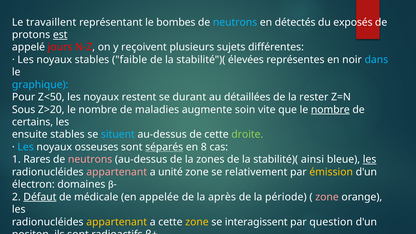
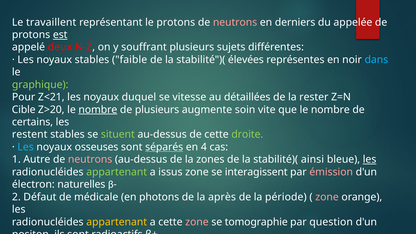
le bombes: bombes -> protons (176, 22)
neutrons colour: light blue -> pink (235, 22)
détectés: détectés -> derniers (295, 22)
exposés: exposés -> appelée (353, 22)
jours: jours -> deux (60, 47)
reçoivent: reçoivent -> souffrant (144, 47)
graphique colour: light blue -> light green (40, 85)
Z<50: Z<50 -> Z<21 (51, 97)
restent: restent -> duquel (139, 97)
durant: durant -> vitesse (189, 97)
Sous: Sous -> Cible (24, 110)
nombre underline: none -> present (98, 110)
de maladies: maladies -> plusieurs (157, 110)
nombre underline: present -> none (330, 110)
ensuite: ensuite -> restent (30, 135)
situent colour: light blue -> light green (118, 135)
8: 8 -> 4 (204, 147)
Rares: Rares -> Autre (37, 160)
appartenant colour: pink -> light green (117, 172)
unité: unité -> issus (170, 172)
relativement: relativement -> interagissent (256, 172)
émission colour: yellow -> pink (331, 172)
domaines: domaines -> naturelles (81, 184)
Défaut underline: present -> none (40, 197)
appelée: appelée -> photons (159, 197)
zone colour: yellow -> pink (197, 222)
interagissent: interagissent -> tomographie (256, 222)
